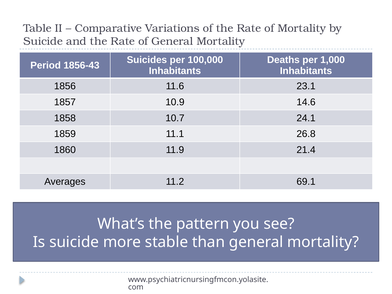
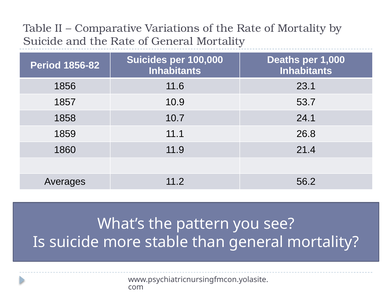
1856-43: 1856-43 -> 1856-82 (81, 65)
14.6: 14.6 -> 53.7 (306, 102)
69.1: 69.1 -> 56.2 (306, 182)
